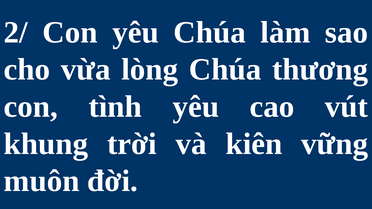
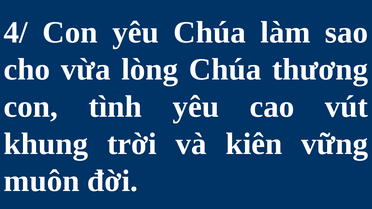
2/: 2/ -> 4/ (16, 32)
